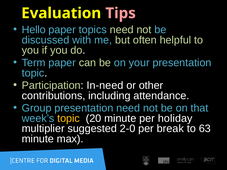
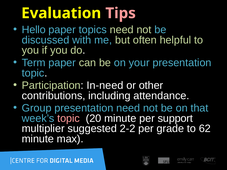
topic colour: yellow -> pink (69, 119)
holiday: holiday -> support (175, 119)
2-0: 2-0 -> 2-2 (128, 129)
break: break -> grade (170, 129)
63: 63 -> 62 (205, 129)
